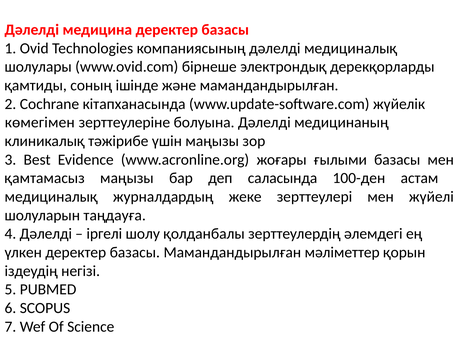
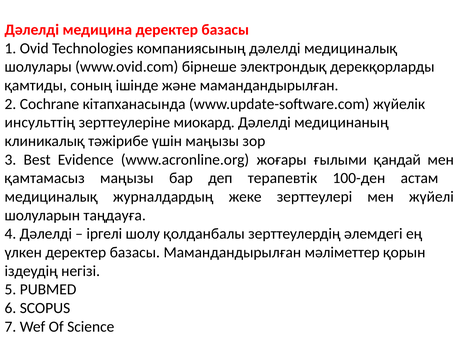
көмегімен: көмегімен -> инсульттің (40, 122)
болуына: болуына -> миокард (204, 122)
ғылыми базасы: базасы -> қандай (397, 160)
саласында: саласында -> терапевтік (282, 178)
